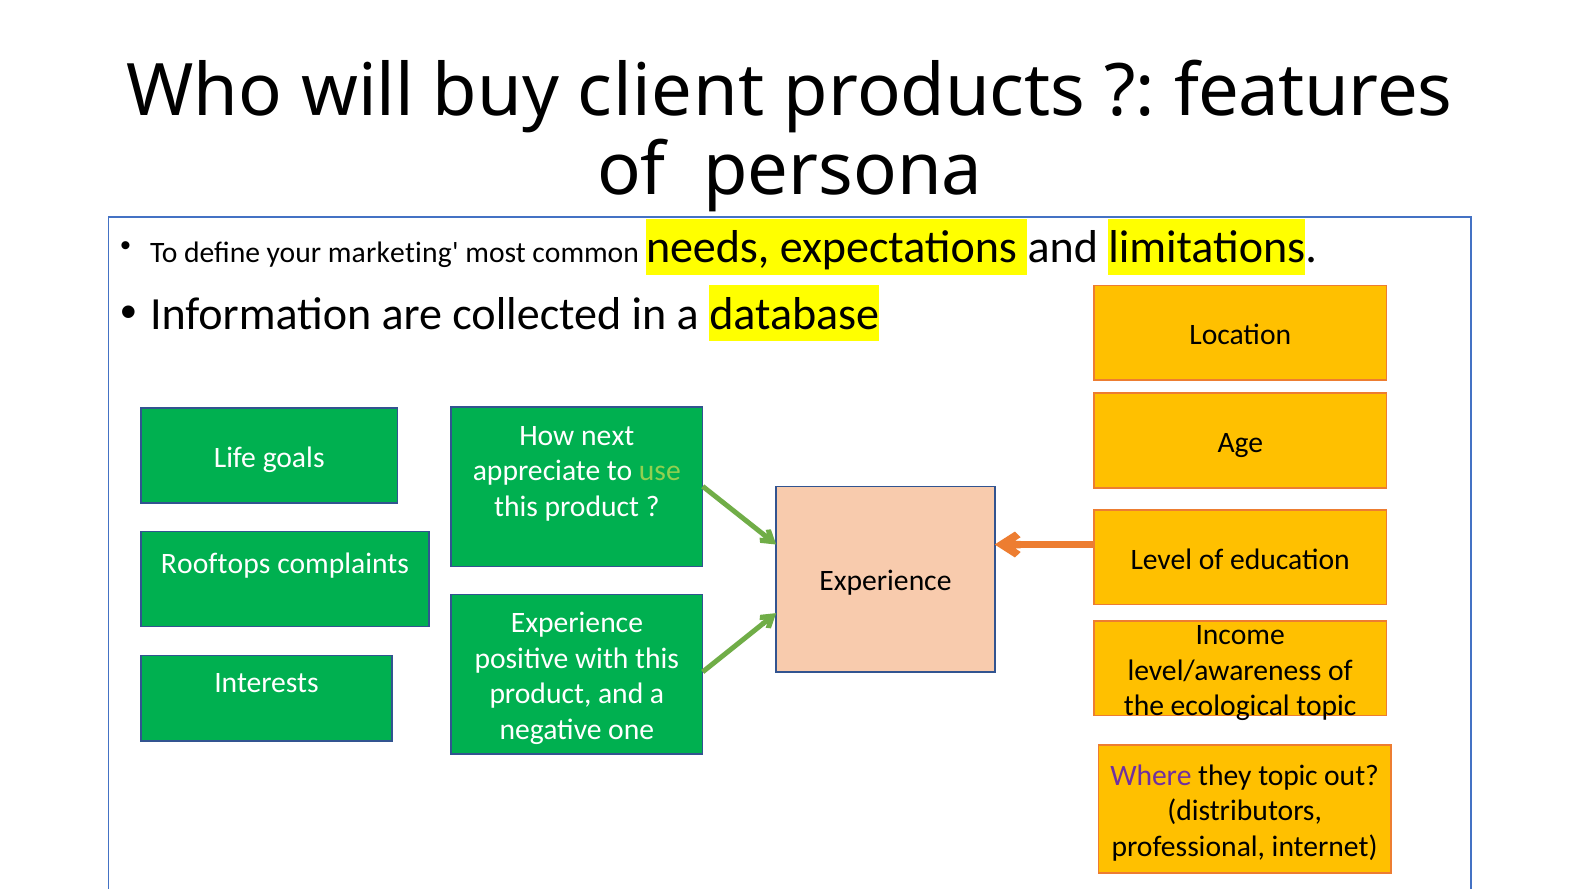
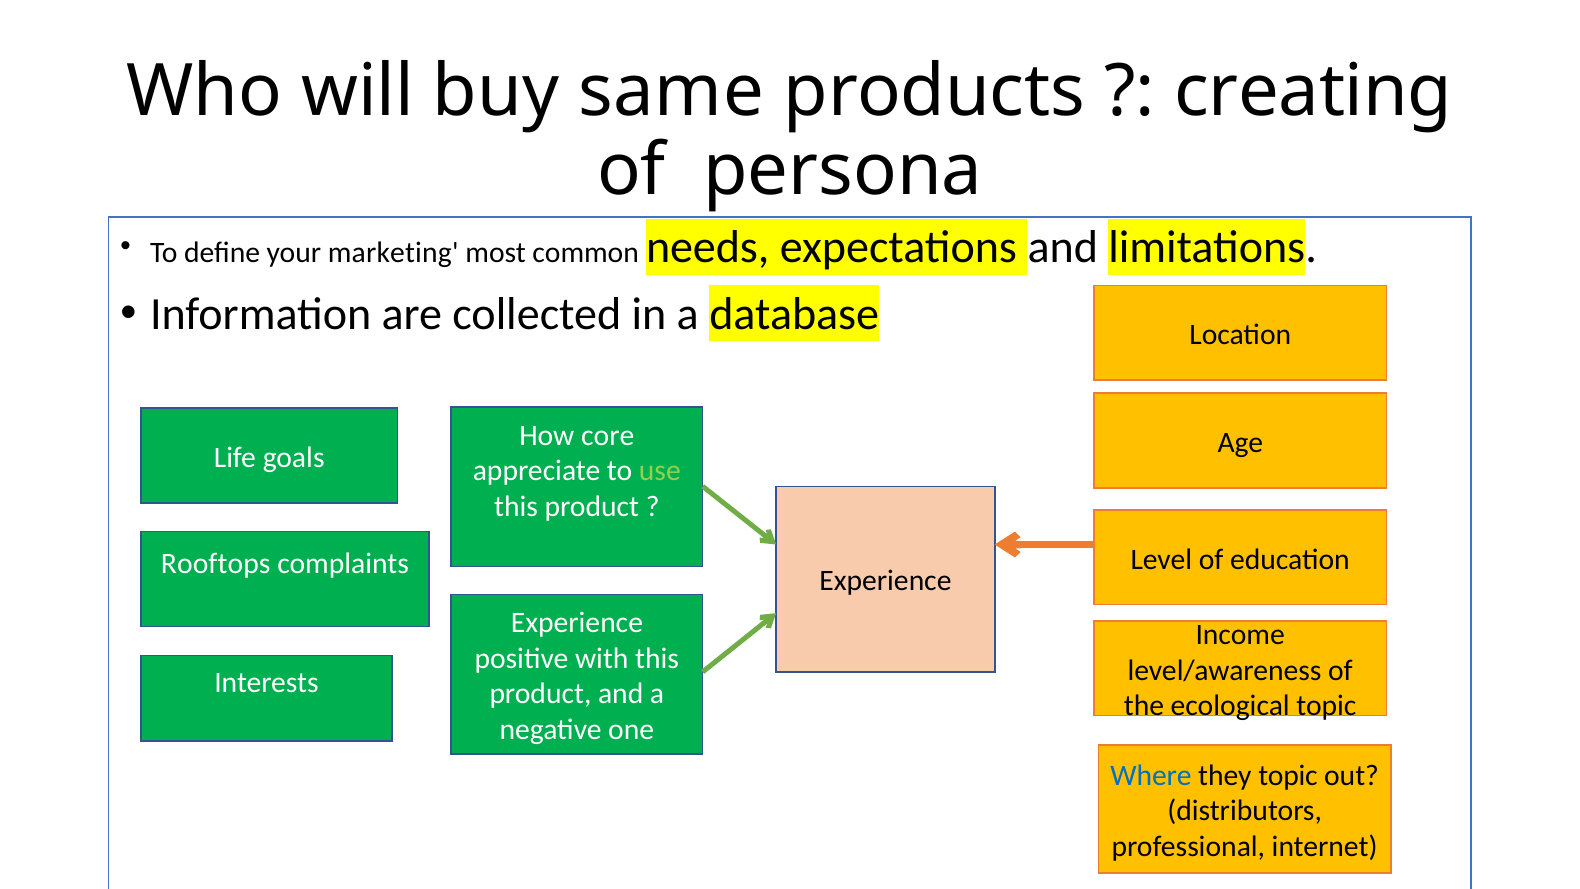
client: client -> same (671, 92)
features: features -> creating (1313, 92)
next: next -> core (608, 435)
Where colour: purple -> blue (1151, 775)
